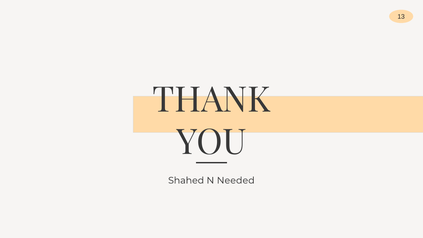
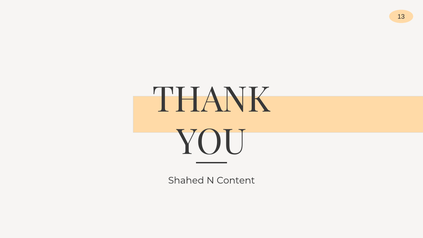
Needed: Needed -> Content (236, 180)
